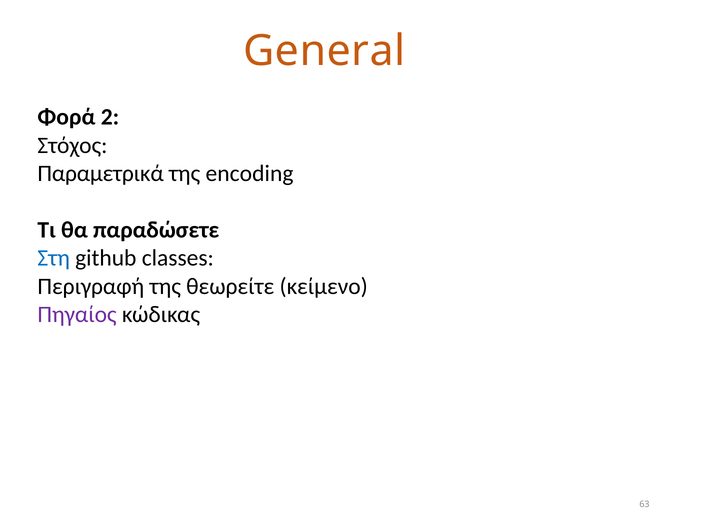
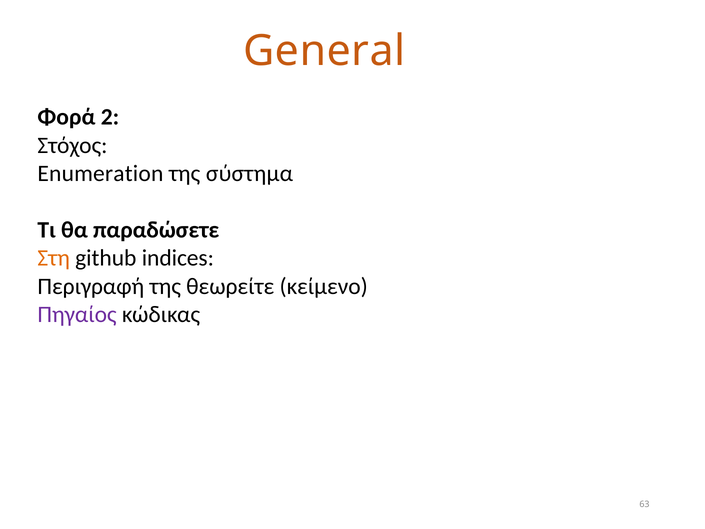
Παραμετρικά: Παραμετρικά -> Enumeration (100, 173)
encoding: encoding -> σύστημα (249, 173)
Στη colour: blue -> orange (54, 258)
classes: classes -> indices (178, 258)
